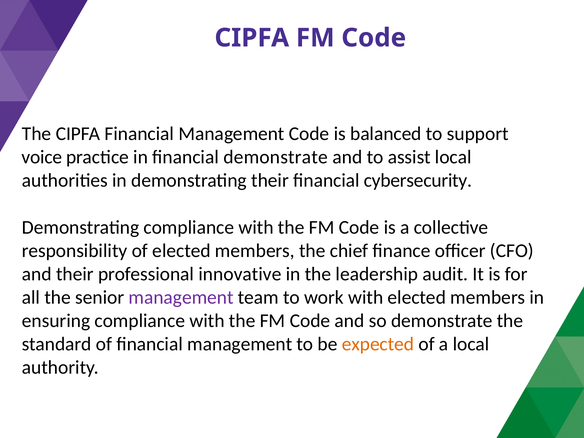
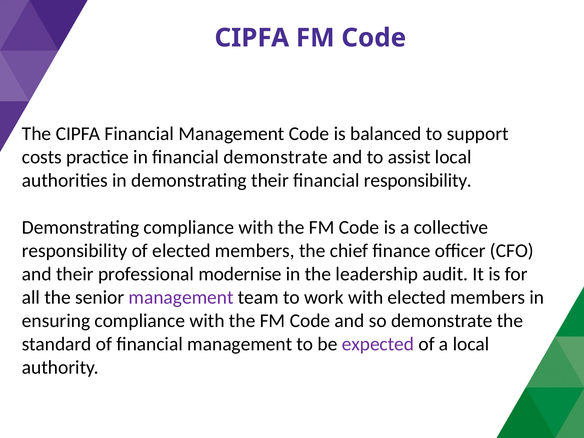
voice: voice -> costs (42, 157)
financial cybersecurity: cybersecurity -> responsibility (418, 180)
innovative: innovative -> modernise (240, 274)
expected colour: orange -> purple (378, 344)
